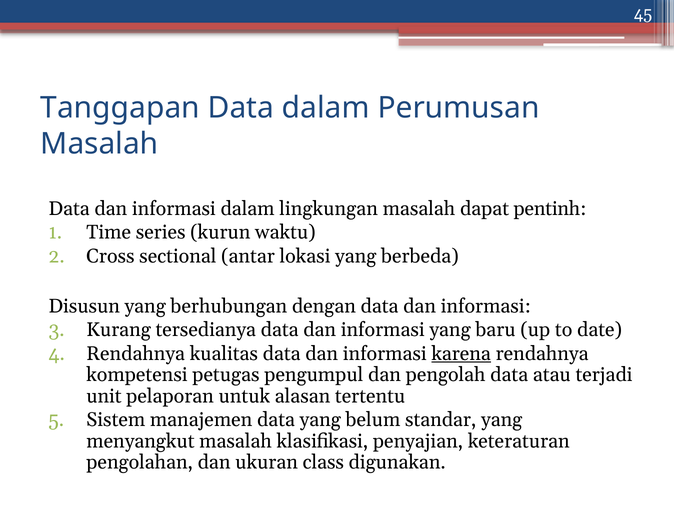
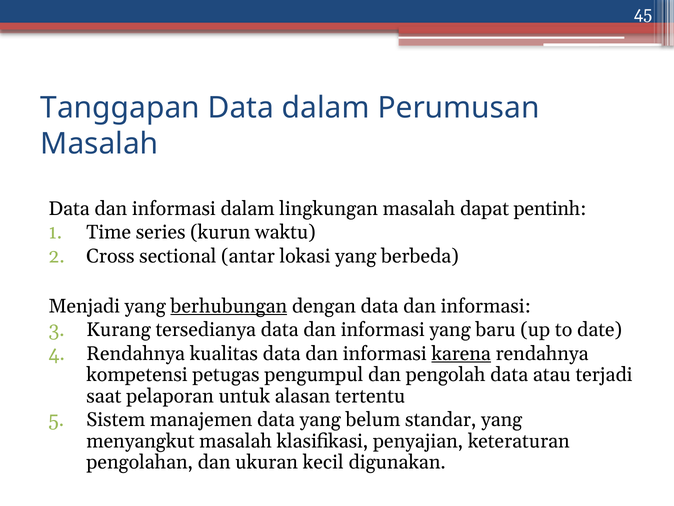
Disusun: Disusun -> Menjadi (84, 306)
berhubungan underline: none -> present (229, 306)
unit: unit -> saat (104, 396)
class: class -> kecil (323, 462)
